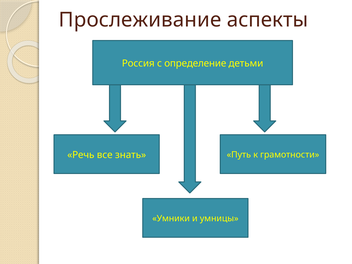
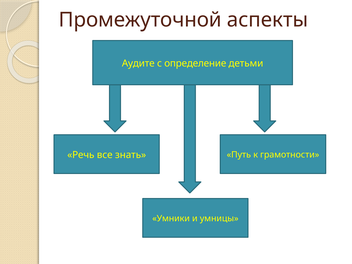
Прослеживание: Прослеживание -> Промежуточной (140, 20)
Россия: Россия -> Аудите (138, 63)
